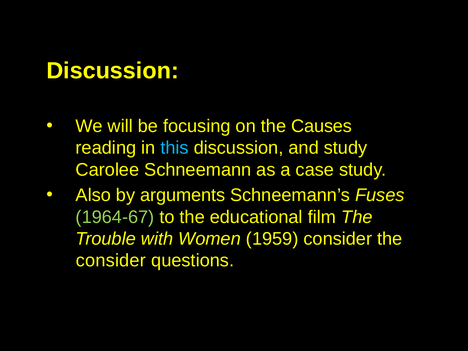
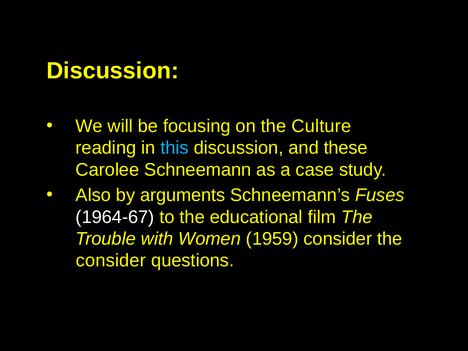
Causes: Causes -> Culture (321, 126)
and study: study -> these (346, 148)
1964-67 colour: light green -> white (115, 217)
